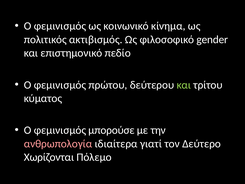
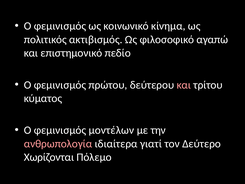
gender: gender -> αγαπώ (212, 39)
και colour: light green -> pink (184, 85)
μπορούσε: μπορούσε -> μοντέλων (111, 130)
